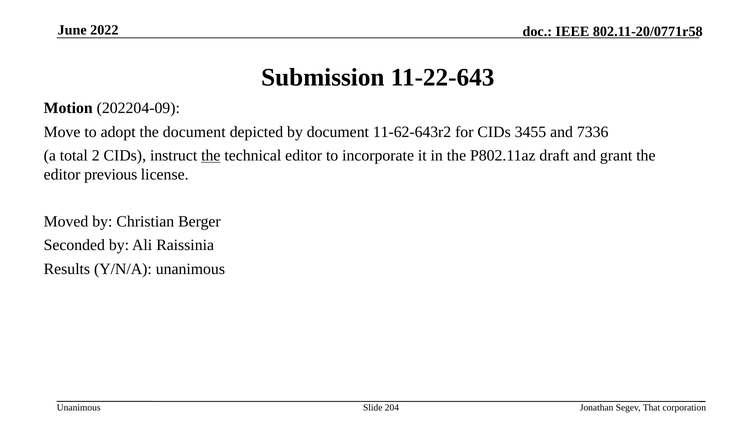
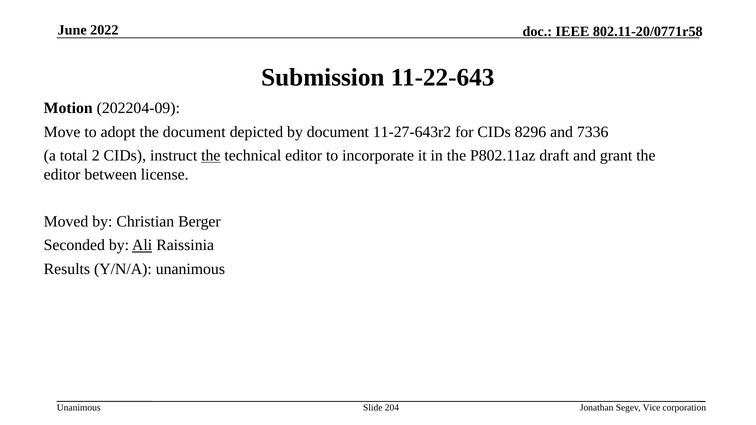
11-62-643r2: 11-62-643r2 -> 11-27-643r2 (412, 132)
3455: 3455 -> 8296 (530, 132)
previous: previous -> between (111, 174)
Ali underline: none -> present (142, 245)
That: That -> Vice (652, 408)
